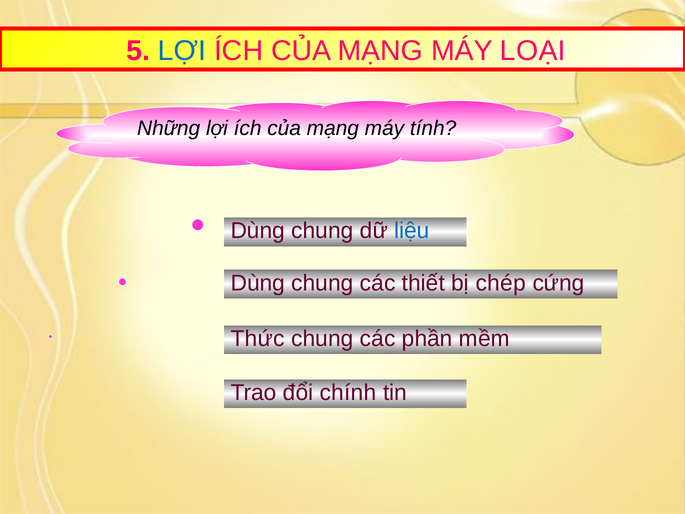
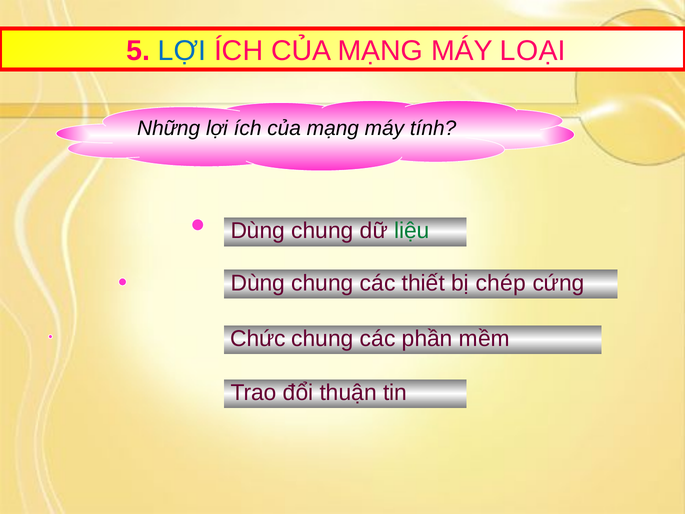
liệu colour: blue -> green (412, 231)
Thức: Thức -> Chức (258, 338)
chính: chính -> thuận (348, 392)
